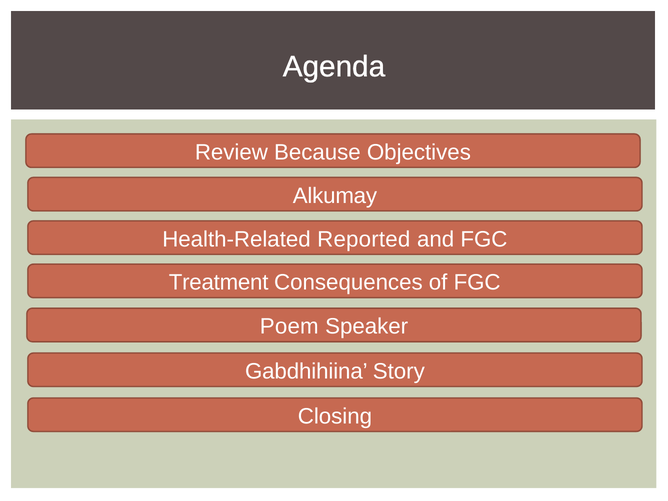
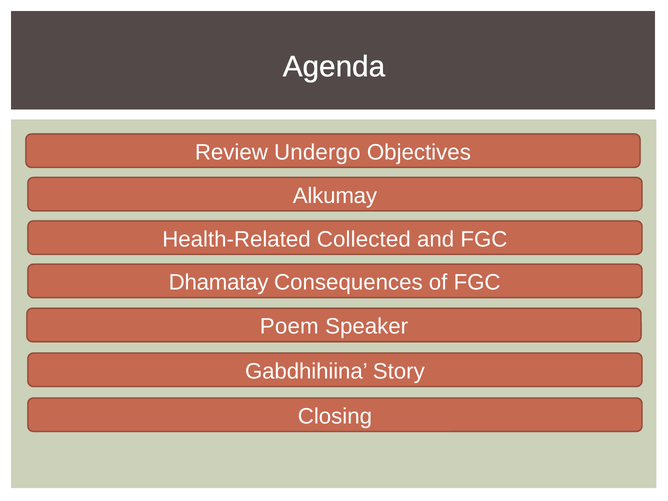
Because: Because -> Undergo (317, 152)
Reported: Reported -> Collected (364, 239)
Treatment: Treatment -> Dhamatay (219, 282)
